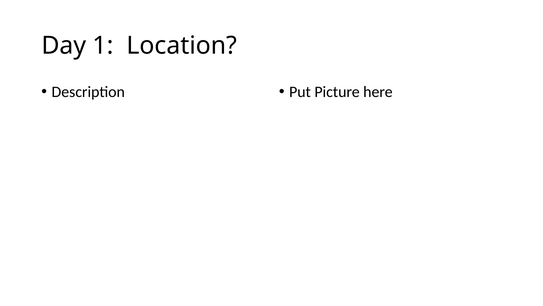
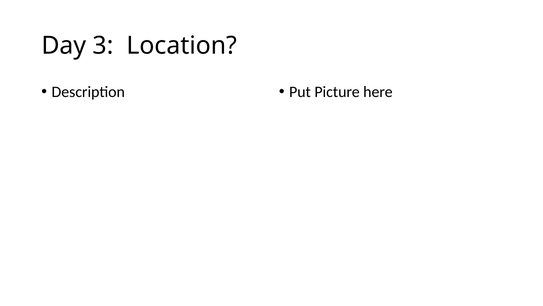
1: 1 -> 3 (103, 46)
